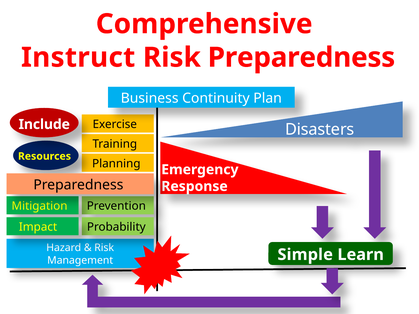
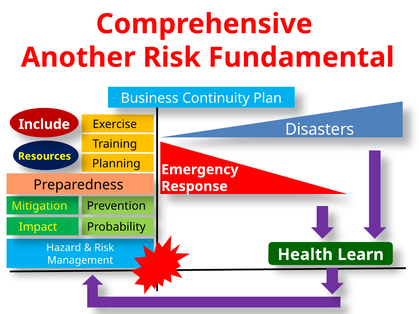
Instruct: Instruct -> Another (78, 58)
Risk Preparedness: Preparedness -> Fundamental (301, 58)
Simple: Simple -> Health (305, 255)
